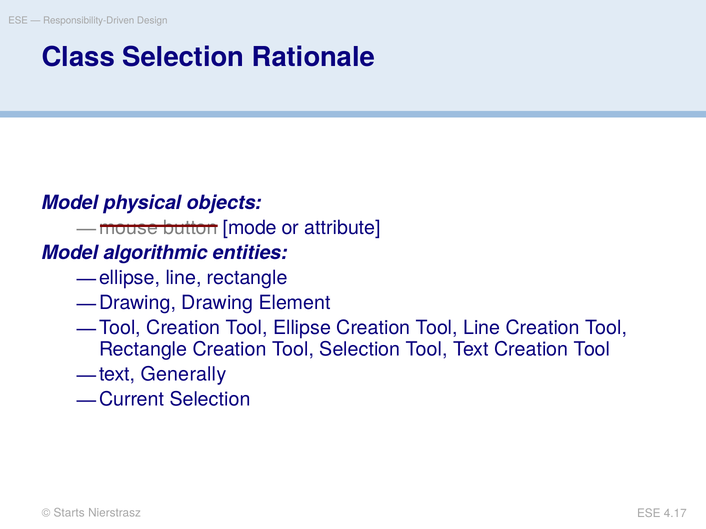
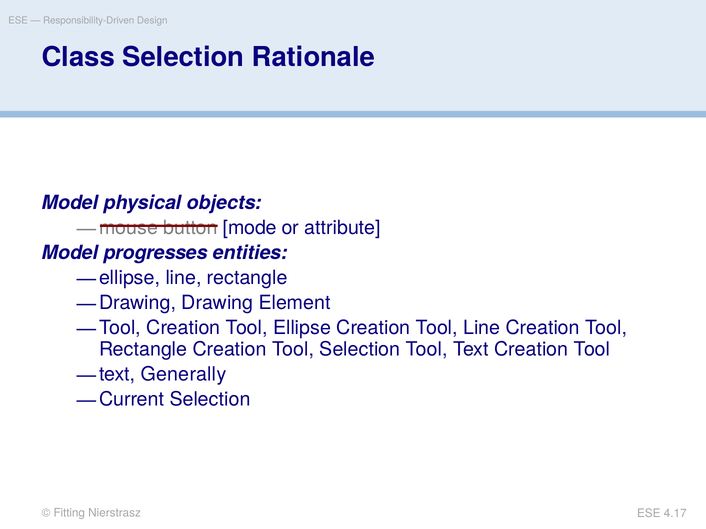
algorithmic: algorithmic -> progresses (156, 253)
Starts: Starts -> Fitting (69, 513)
